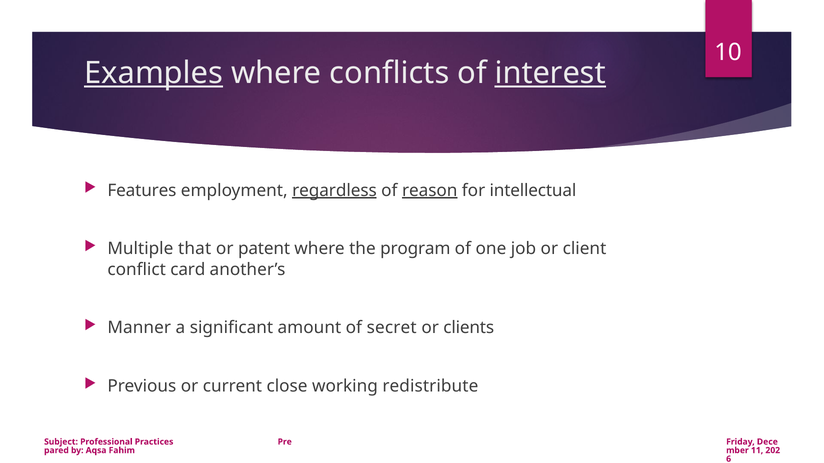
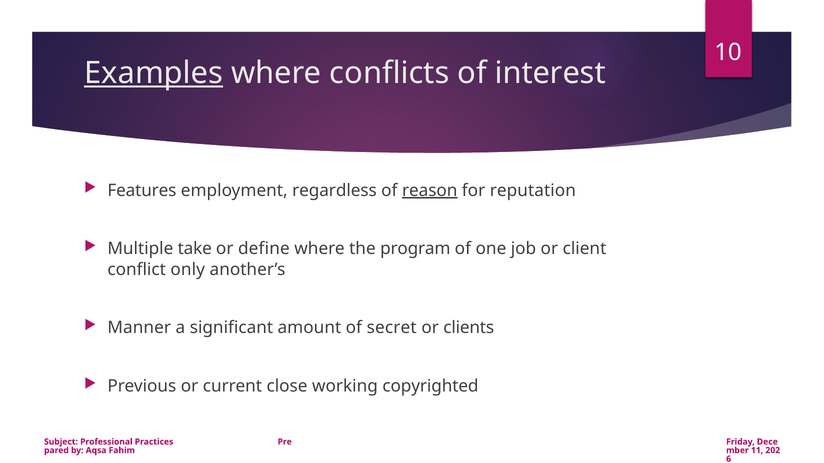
interest underline: present -> none (550, 73)
regardless underline: present -> none (334, 191)
intellectual: intellectual -> reputation (533, 191)
that: that -> take (195, 249)
patent: patent -> define (264, 249)
card: card -> only (188, 270)
redistribute: redistribute -> copyrighted (430, 387)
